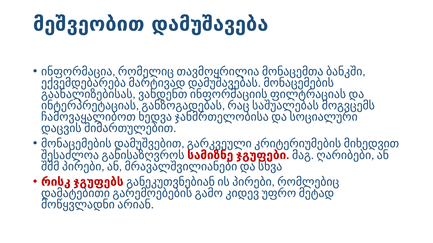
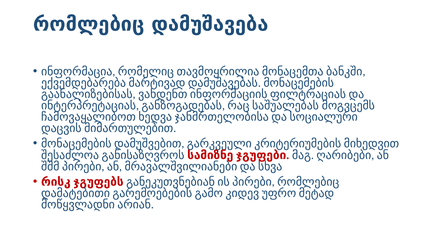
მეშვეობით: მეშვეობით -> რომლებიც (89, 24)
